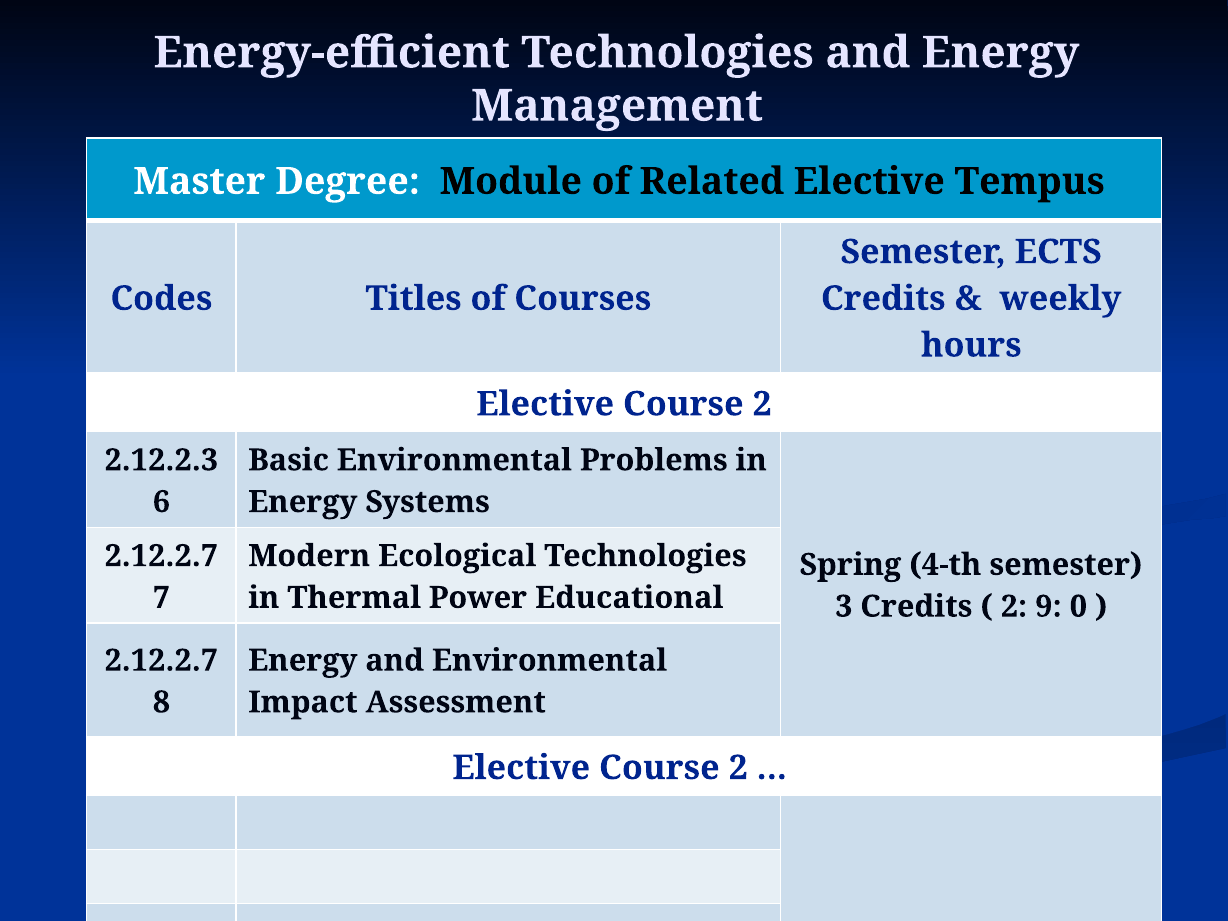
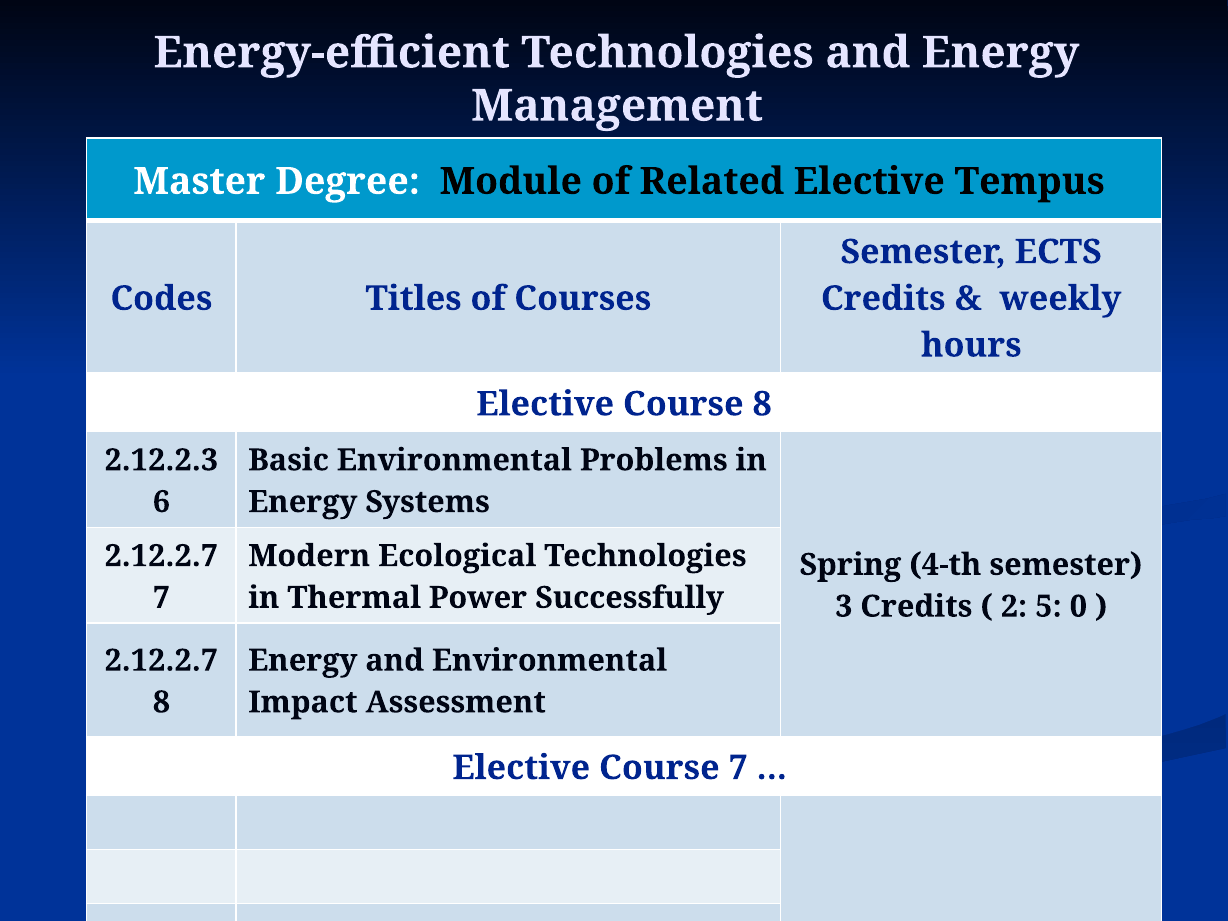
2: 2 -> 8 (762, 404)
Educational: Educational -> Successfully (629, 598)
9: 9 -> 5 (1048, 607)
2: 2 -> 7 (738, 768)
